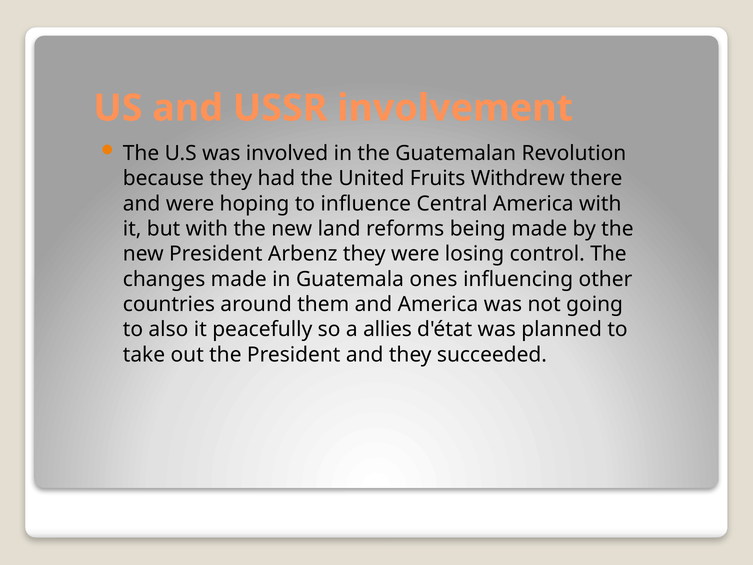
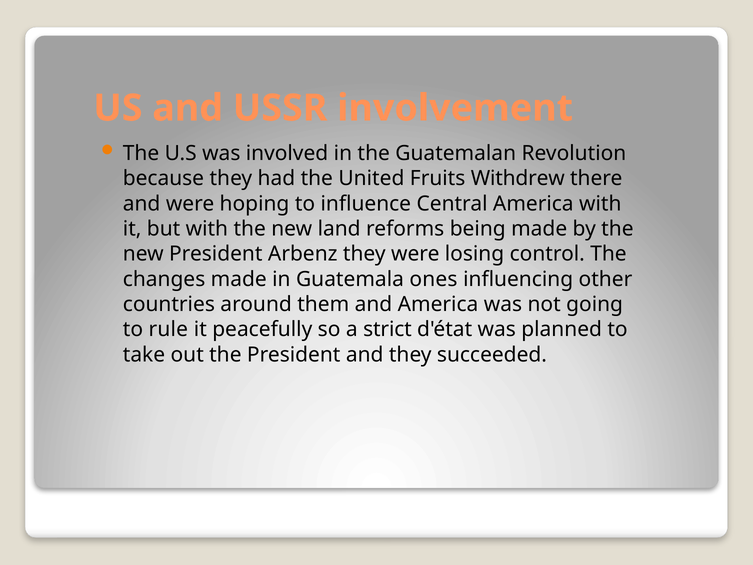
also: also -> rule (168, 329)
allies: allies -> strict (387, 329)
